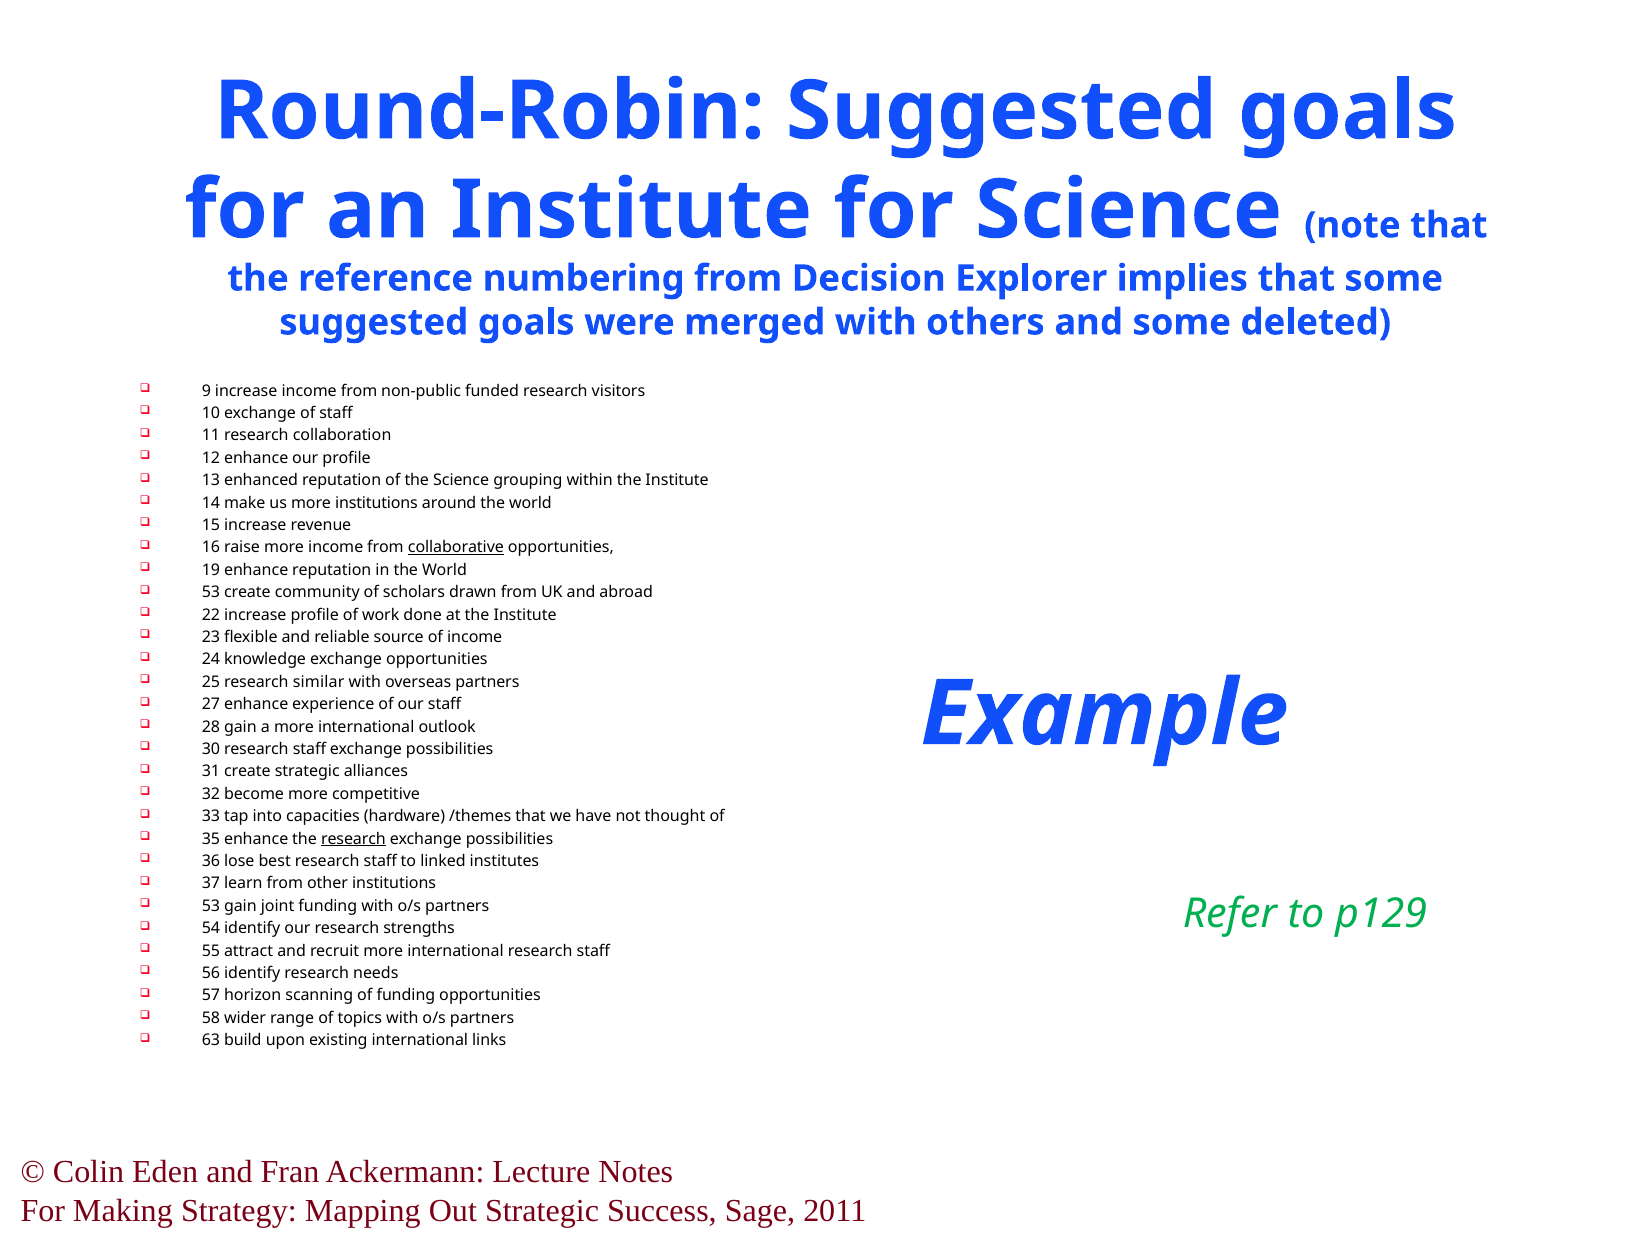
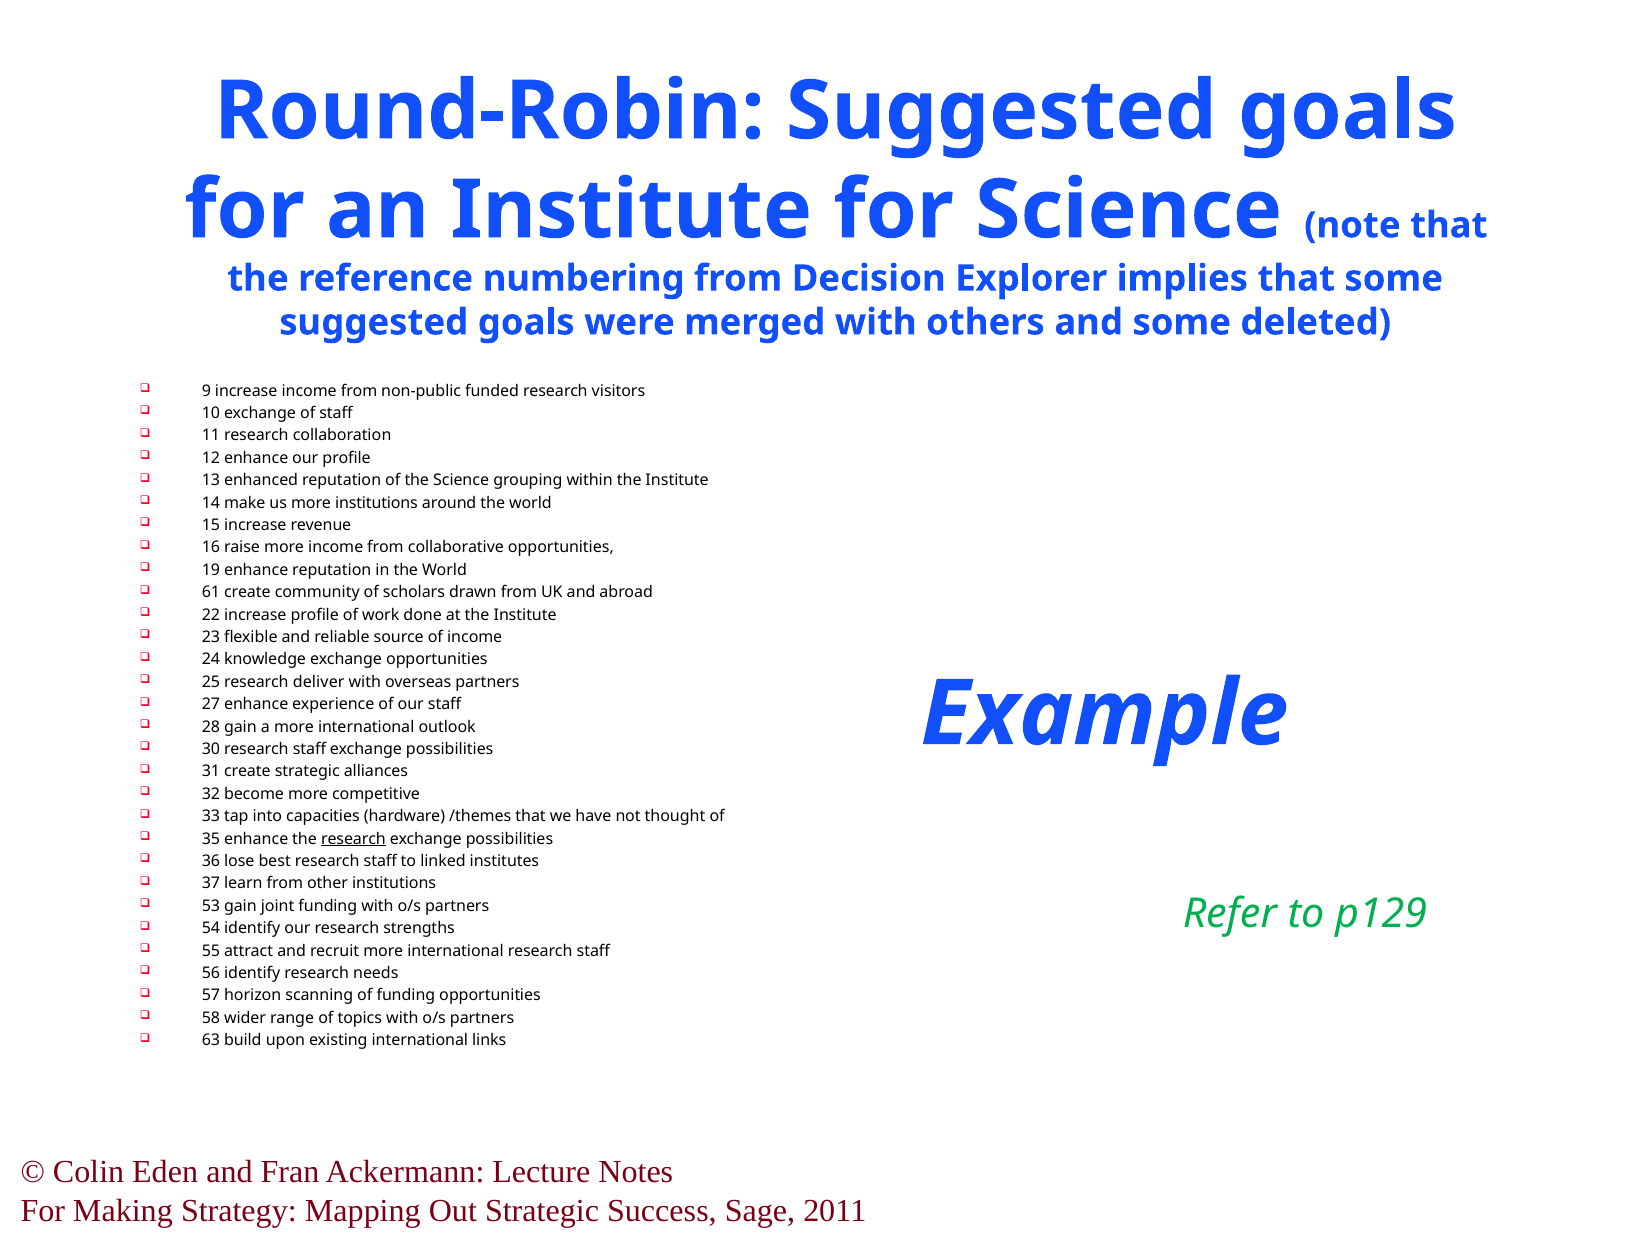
collaborative underline: present -> none (456, 548)
53: 53 -> 61 (211, 592)
similar: similar -> deliver (319, 682)
